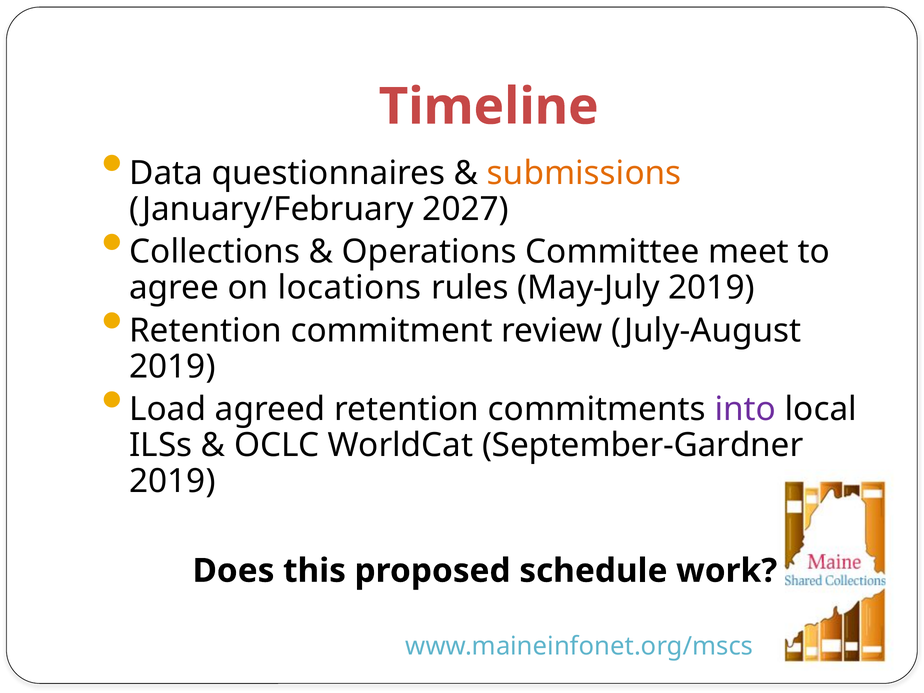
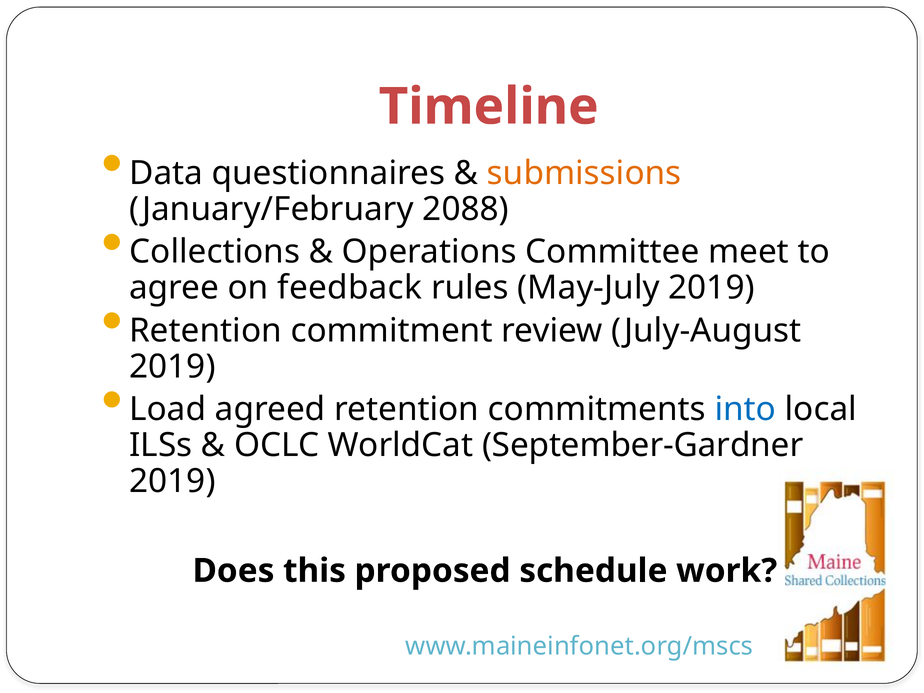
2027: 2027 -> 2088 (466, 209)
locations: locations -> feedback (350, 288)
into colour: purple -> blue (745, 409)
